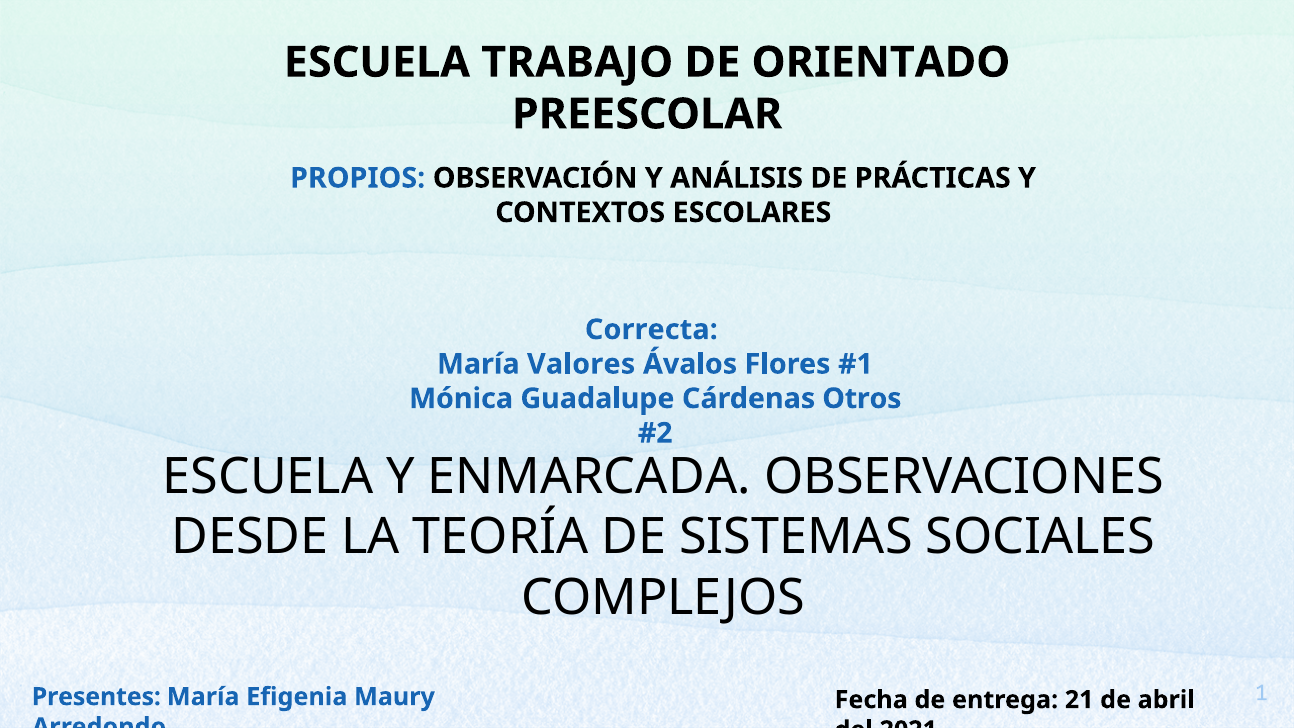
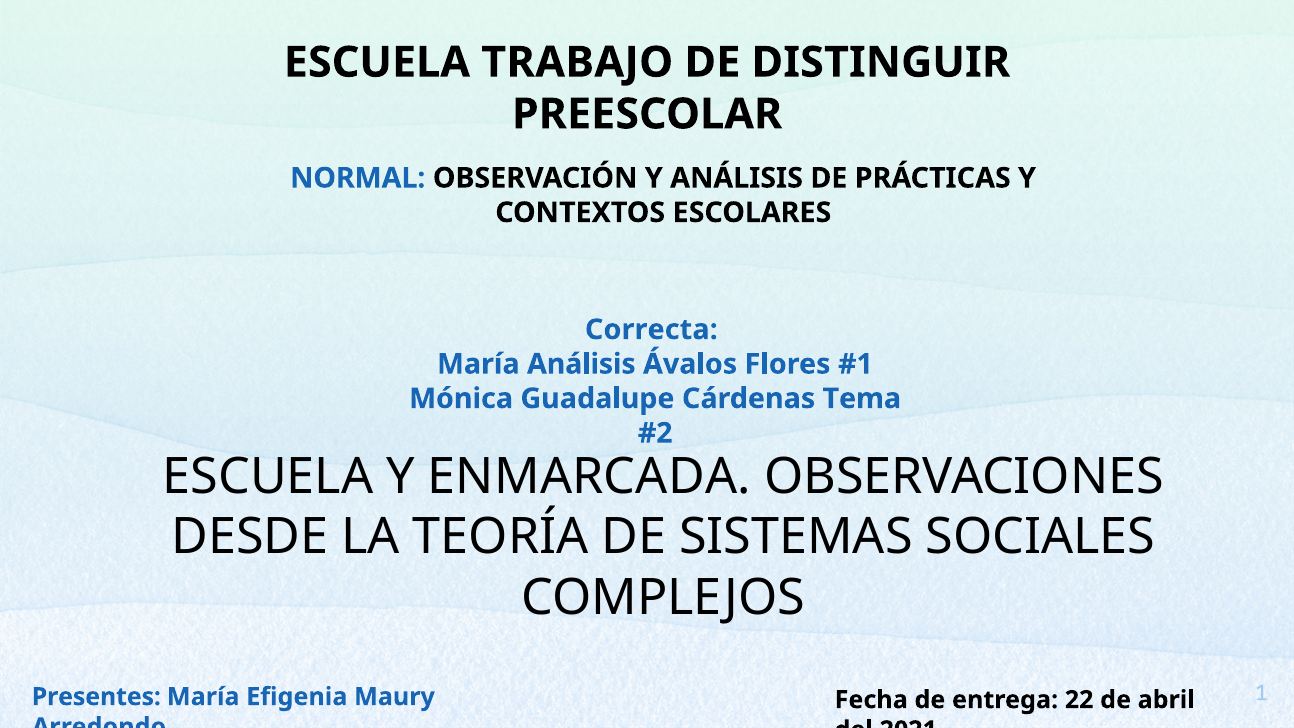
ORIENTADO: ORIENTADO -> DISTINGUIR (881, 62)
PROPIOS: PROPIOS -> NORMAL (358, 178)
María Valores: Valores -> Análisis (581, 364)
Otros: Otros -> Tema (862, 399)
21: 21 -> 22 (1079, 700)
